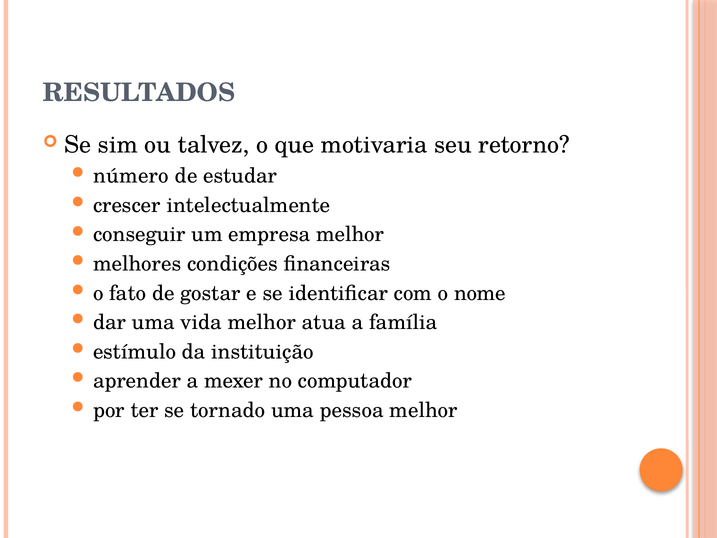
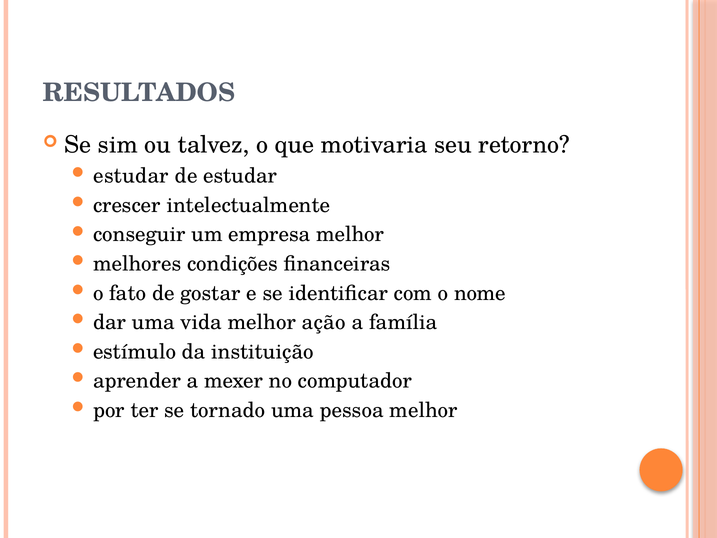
número: número -> estudar (131, 176)
atua: atua -> ação (324, 322)
